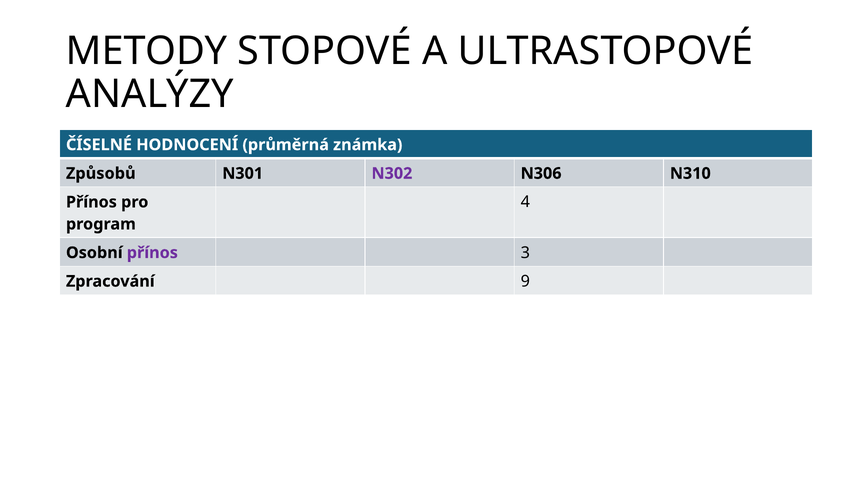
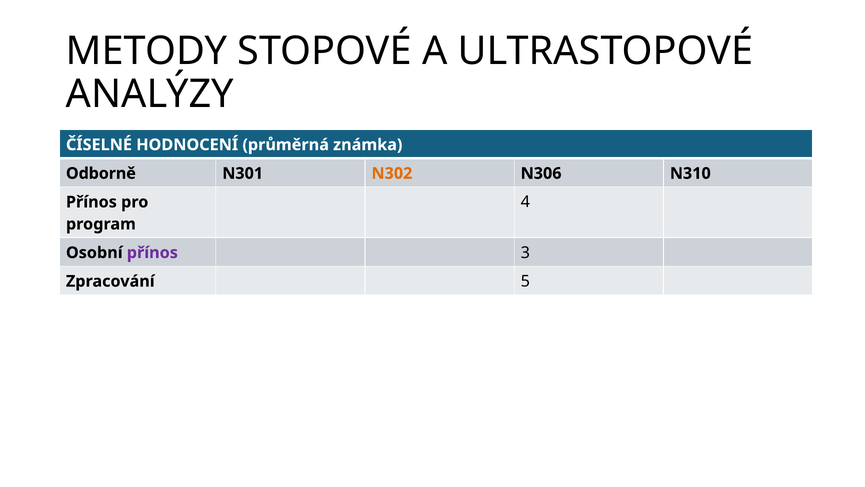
Způsobů: Způsobů -> Odborně (101, 173)
N302 colour: purple -> orange (392, 173)
9: 9 -> 5 (525, 281)
